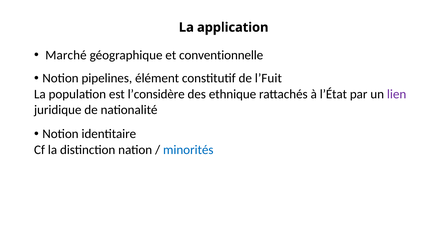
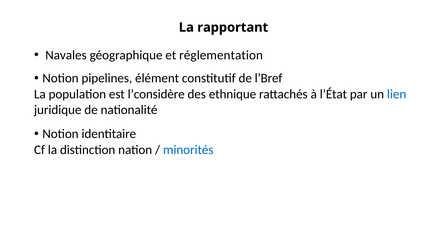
application: application -> rapportant (233, 27)
Marché: Marché -> Navales (66, 55)
conventionnelle: conventionnelle -> réglementation (221, 55)
l’Fuit: l’Fuit -> l’Bref (269, 78)
lien colour: purple -> blue (397, 94)
